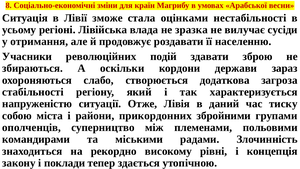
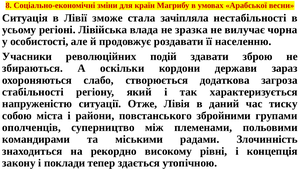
оцінками: оцінками -> зачіпляла (185, 18)
сусіди: сусіди -> чорна (283, 30)
отримання: отримання -> особистості (39, 42)
прикордонних: прикордонних -> повстанського (155, 116)
